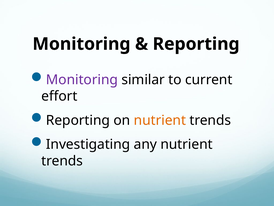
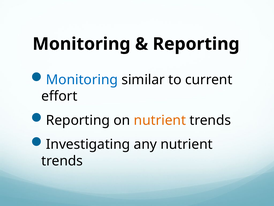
Monitoring colour: purple -> blue (82, 80)
